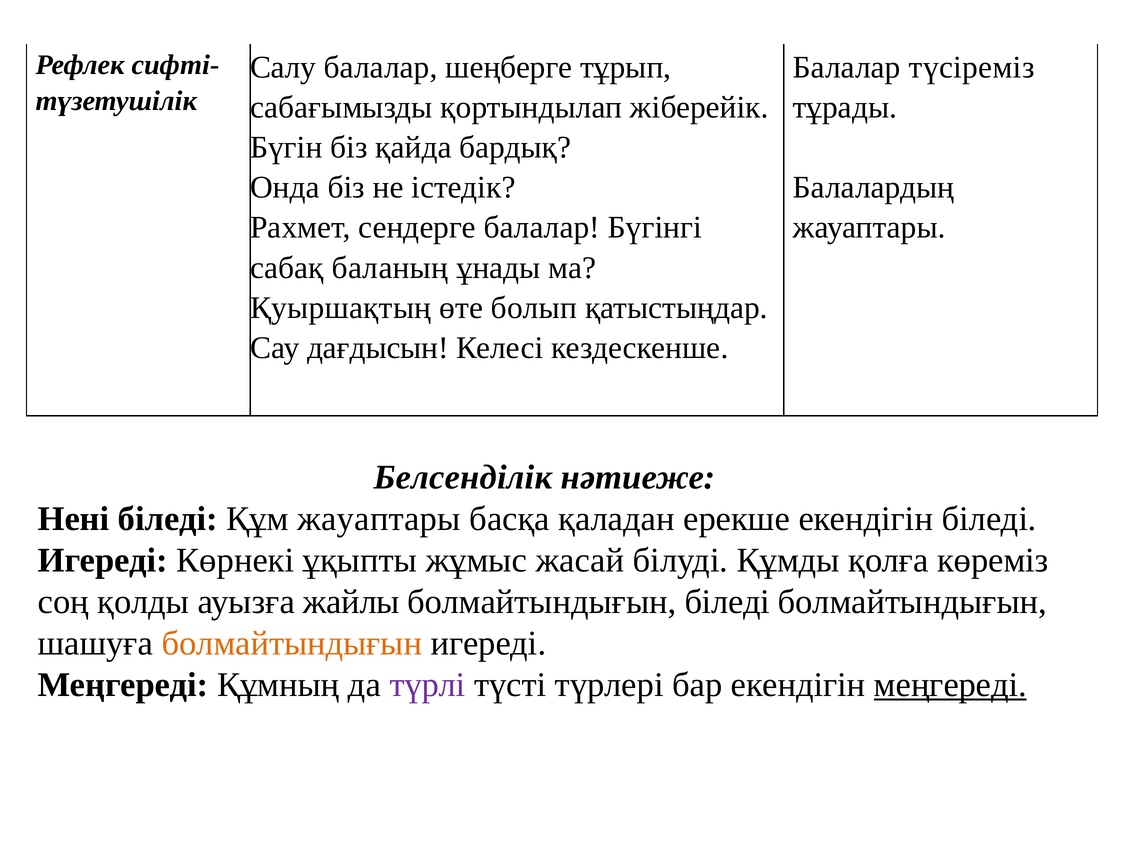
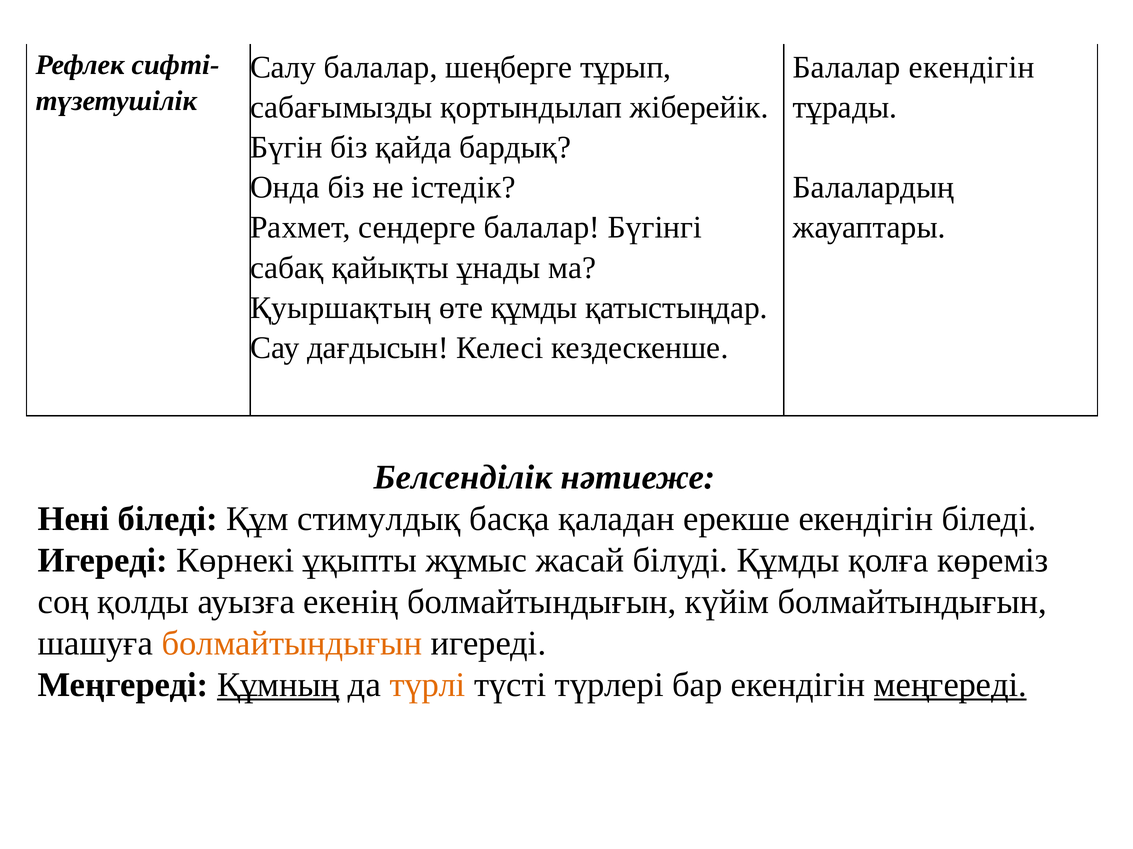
Балалар түсіреміз: түсіреміз -> екендігін (972, 67)
баланың: баланың -> қайықты (390, 268)
өте болып: болып -> құмды (534, 308)
Құм жауаптары: жауаптары -> стимулдық (379, 519)
жайлы: жайлы -> екенің (351, 602)
болмайтындығын біледі: біледі -> күйім (727, 602)
Құмның underline: none -> present (278, 685)
түрлі colour: purple -> orange (428, 685)
